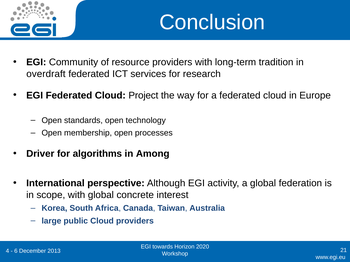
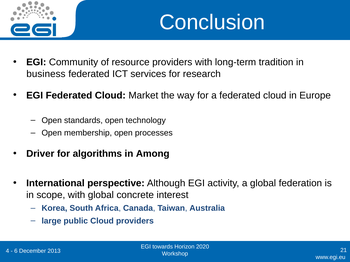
overdraft: overdraft -> business (46, 74)
Project: Project -> Market (143, 96)
